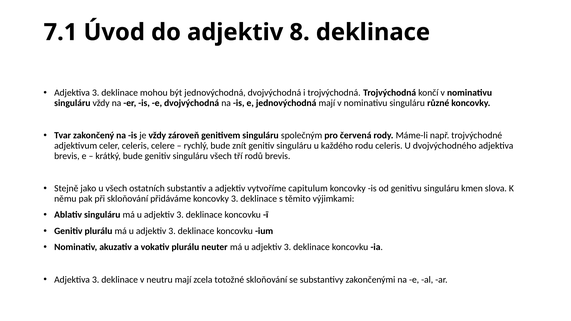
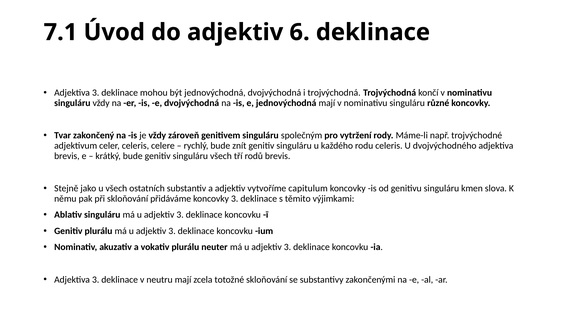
8: 8 -> 6 (300, 32)
červená: červená -> vytržení (356, 135)
